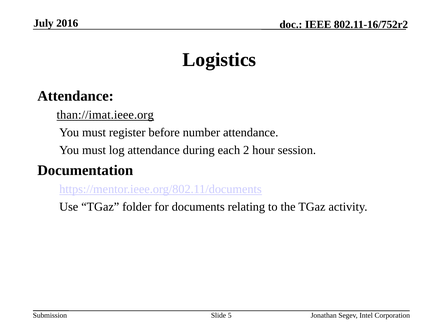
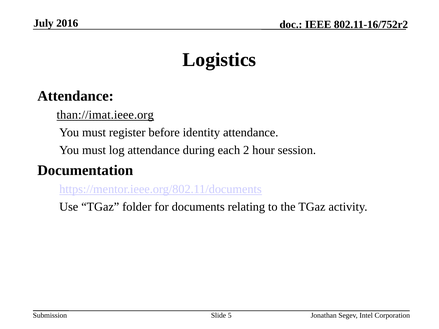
number: number -> identity (201, 133)
